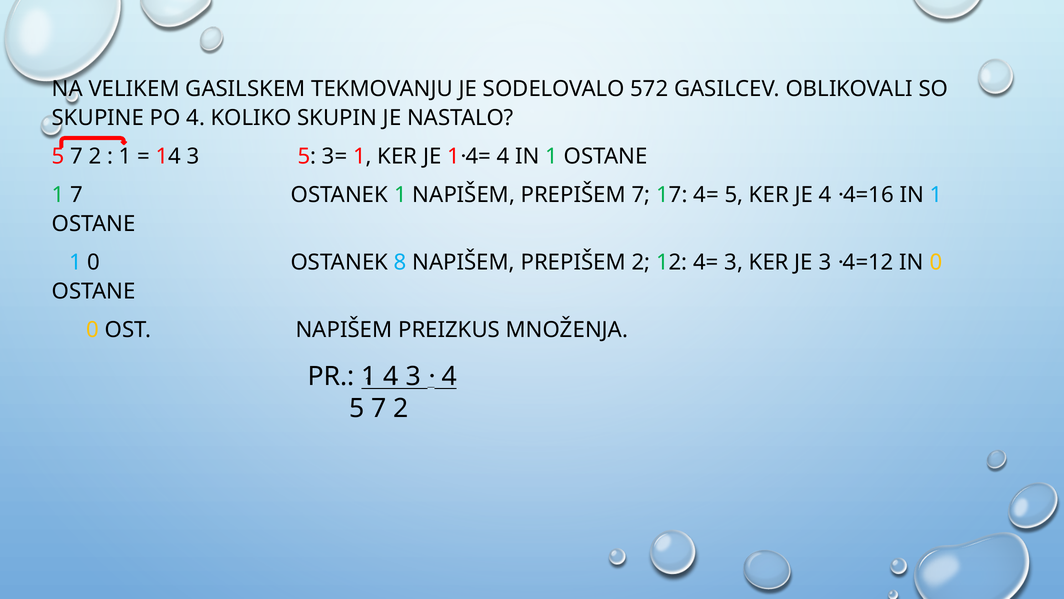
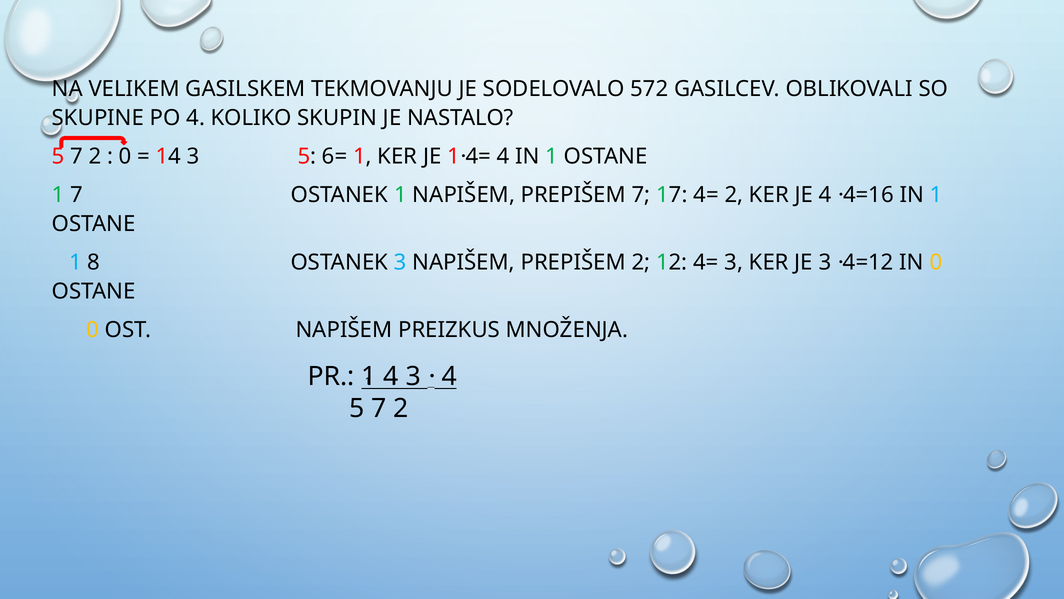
1: 1 -> 0 (125, 156)
3=: 3= -> 6= (335, 156)
4= 5: 5 -> 2 (734, 195)
1 0: 0 -> 8 (94, 262)
OSTANEK 8: 8 -> 3 (400, 262)
